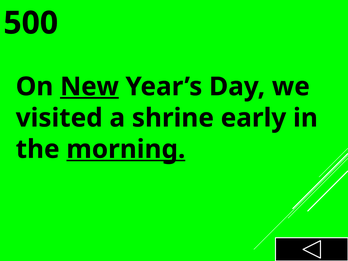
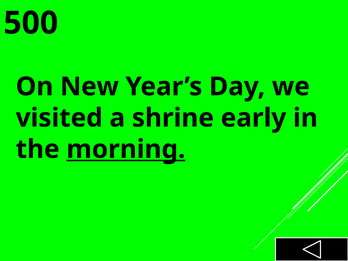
New underline: present -> none (89, 87)
